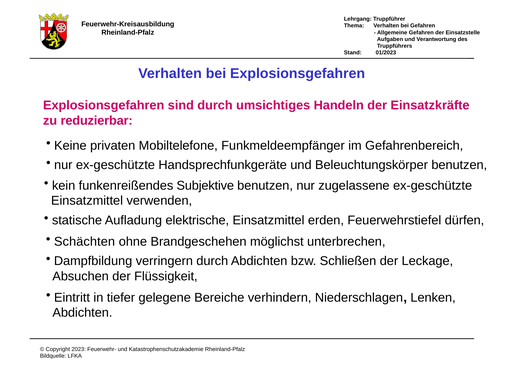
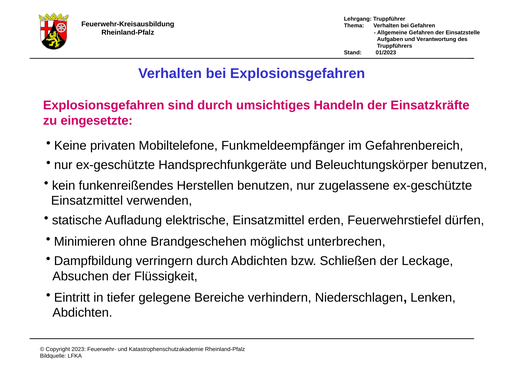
reduzierbar: reduzierbar -> eingesetzte (97, 121)
Subjektive: Subjektive -> Herstellen (205, 186)
Schächten: Schächten -> Minimieren (85, 242)
